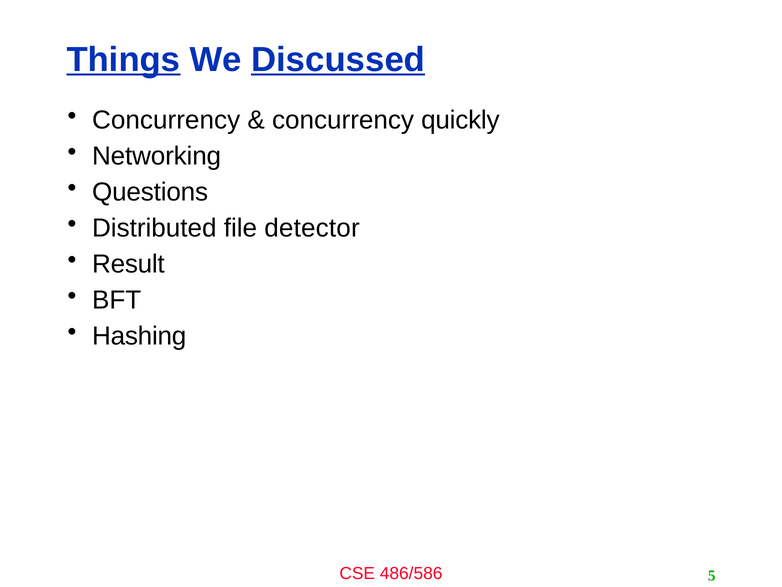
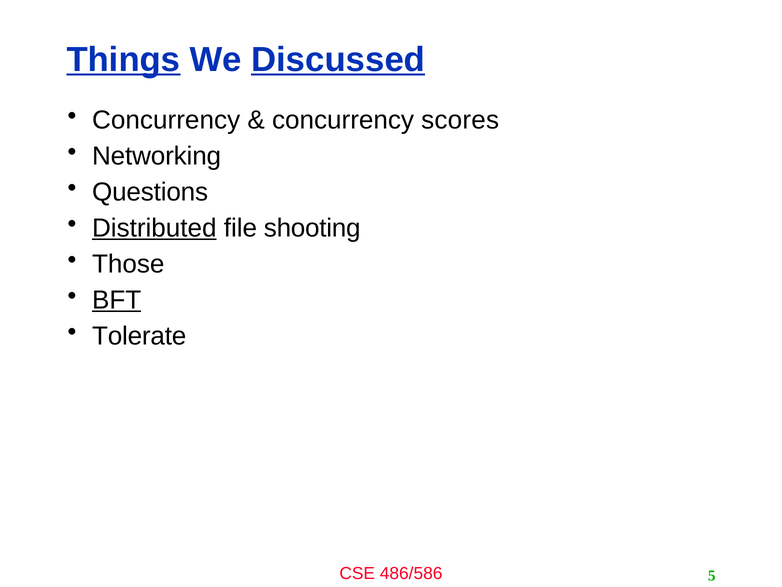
quickly: quickly -> scores (460, 120)
Distributed underline: none -> present (154, 228)
detector: detector -> shooting (312, 228)
Result: Result -> Those (128, 264)
BFT underline: none -> present (117, 300)
Hashing: Hashing -> Tolerate (139, 336)
